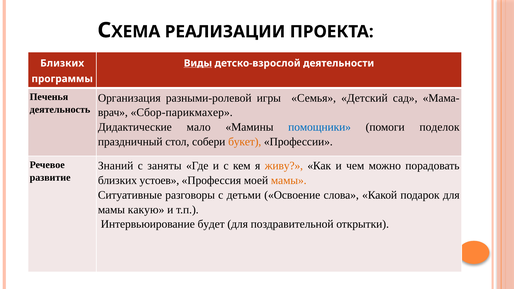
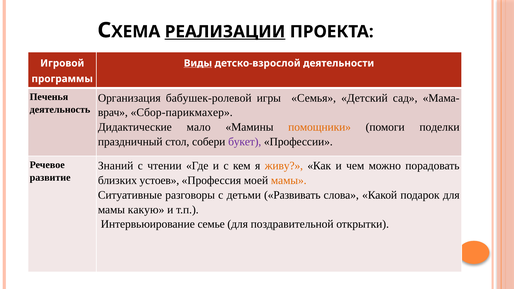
РЕАЛИЗАЦИИ underline: none -> present (225, 32)
Близких: Близких -> Игровой (62, 63)
разными-ролевой: разными-ролевой -> бабушек-ролевой (209, 98)
помощники colour: blue -> orange (320, 127)
поделок: поделок -> поделки (440, 127)
букет colour: orange -> purple (245, 142)
заняты: заняты -> чтении (165, 166)
Освоение: Освоение -> Развивать (292, 195)
будет: будет -> семье (211, 224)
